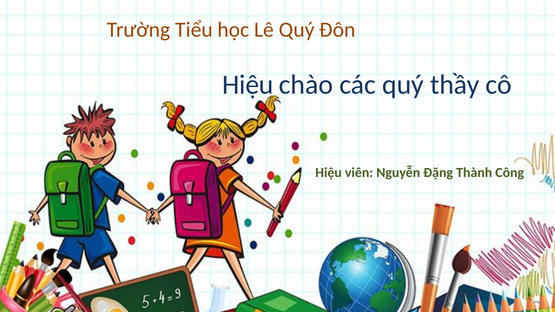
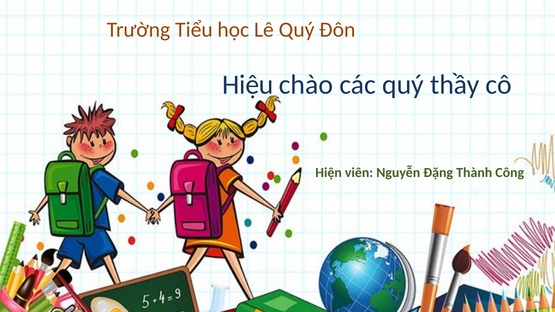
Hiệu: Hiệu -> Hiện (329, 173)
